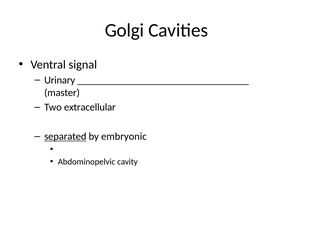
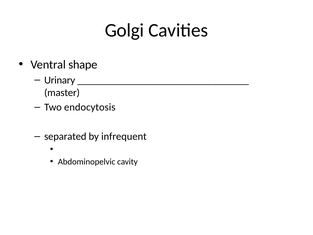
signal: signal -> shape (83, 64)
extracellular: extracellular -> endocytosis (90, 107)
separated underline: present -> none (65, 136)
embryonic: embryonic -> infrequent (124, 136)
